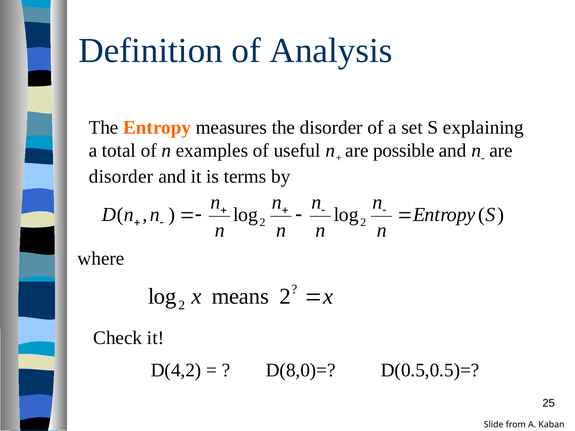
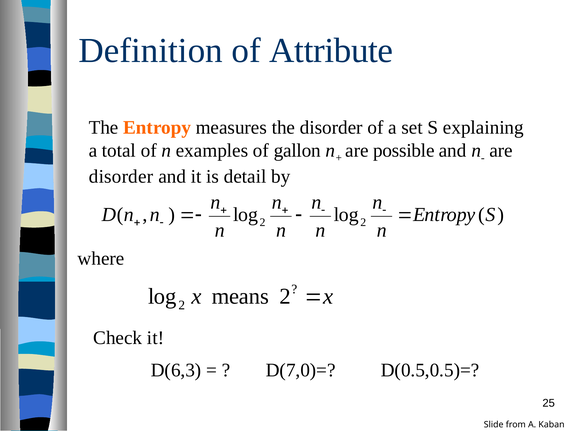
Analysis: Analysis -> Attribute (331, 50)
useful: useful -> gallon (297, 150)
terms: terms -> detail (245, 177)
D(4,2: D(4,2 -> D(6,3 (176, 370)
D(8,0)=: D(8,0)= -> D(7,0)= (301, 370)
